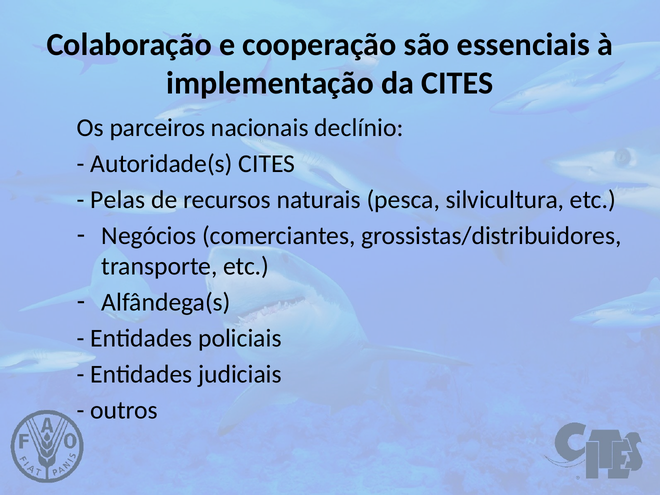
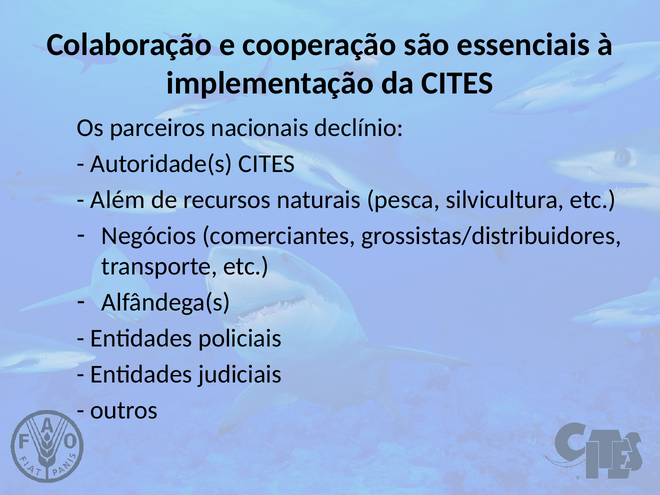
Pelas: Pelas -> Além (118, 200)
